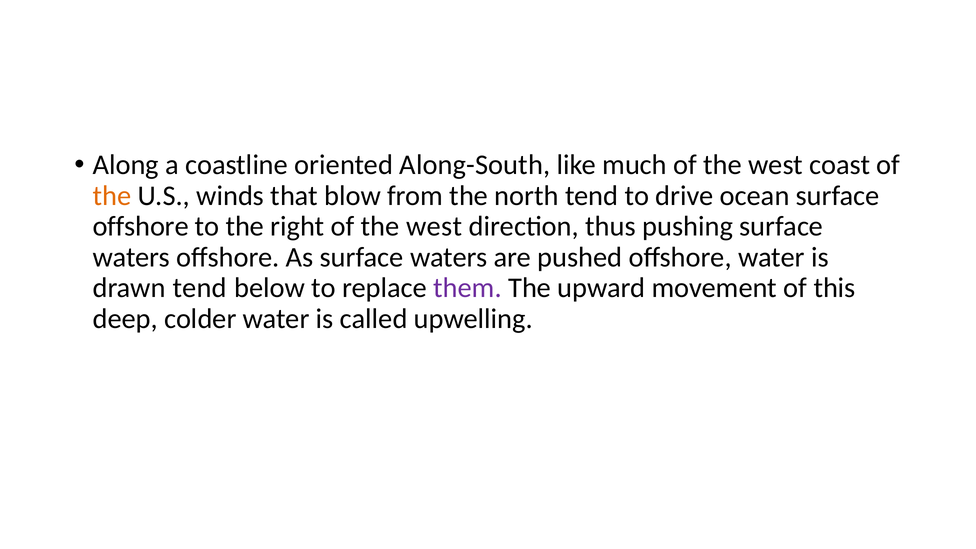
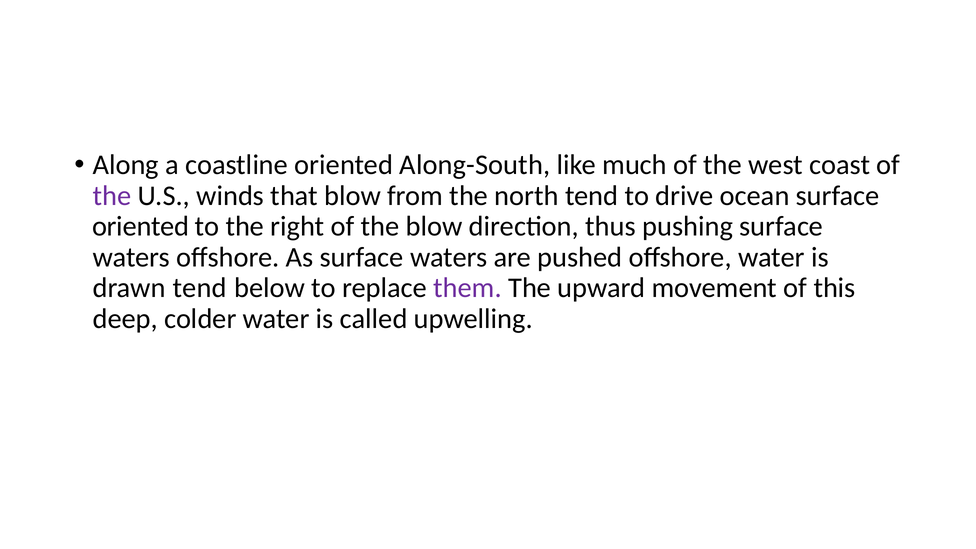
the colour: orange -> purple (112, 196)
offshore: offshore -> oriented (141, 227)
right of the west: west -> blow (434, 227)
